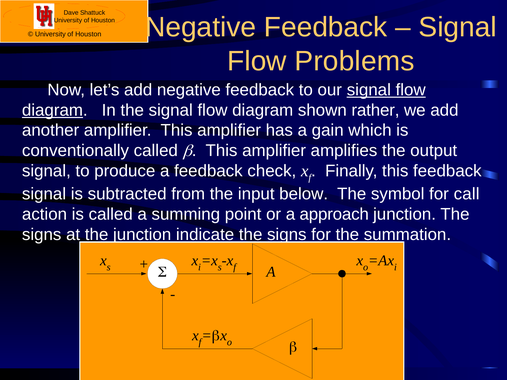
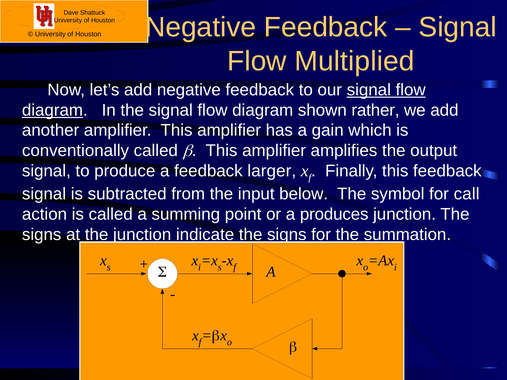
Problems: Problems -> Multiplied (355, 61)
check: check -> larger (272, 171)
approach: approach -> produces (334, 214)
